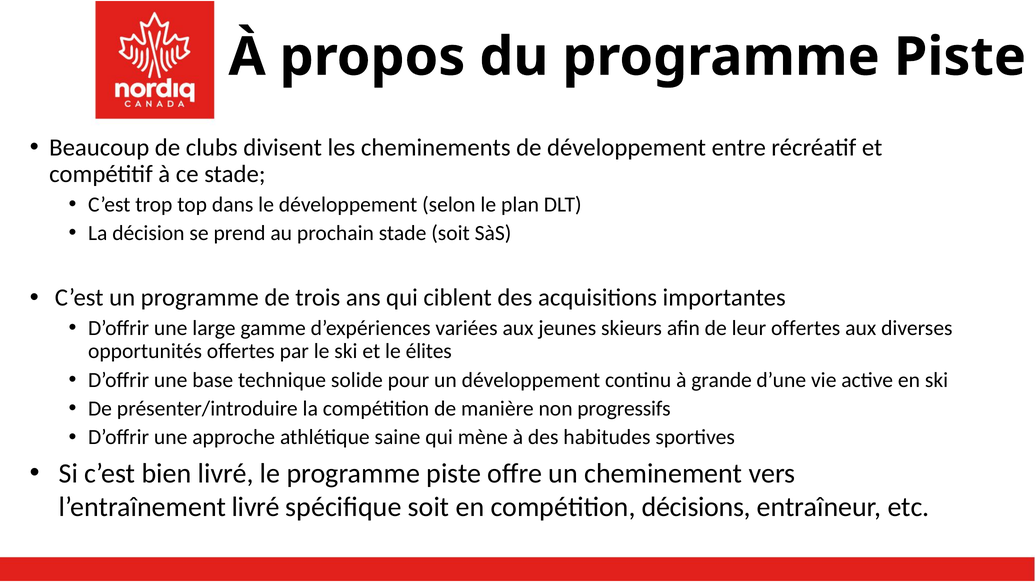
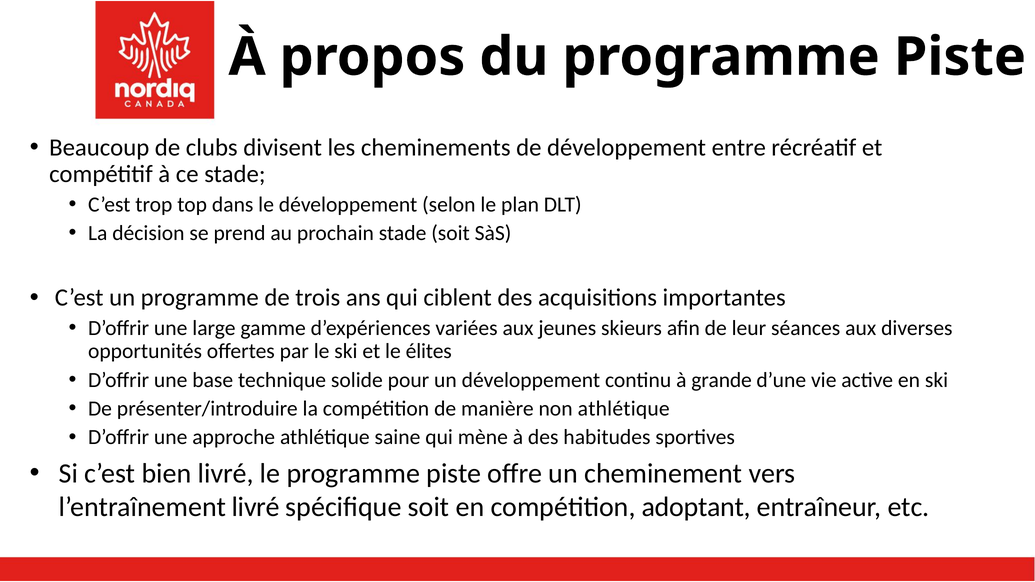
leur offertes: offertes -> séances (806, 328)
non progressifs: progressifs -> athlétique (624, 409)
décisions: décisions -> adoptant (696, 507)
